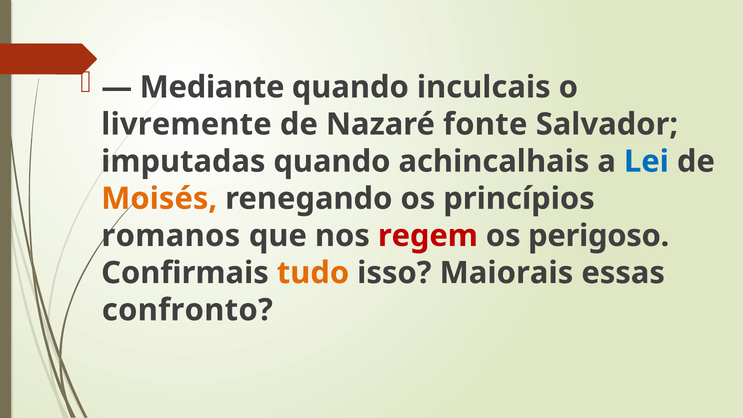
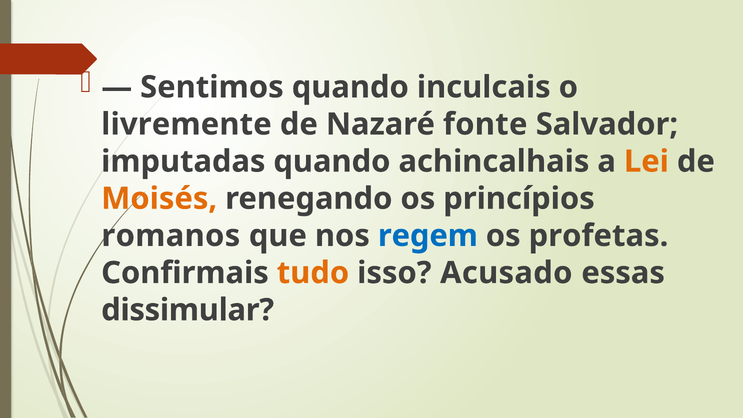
Mediante: Mediante -> Sentimos (212, 87)
Lei colour: blue -> orange (646, 161)
regem colour: red -> blue (428, 236)
perigoso: perigoso -> profetas (598, 236)
Maiorais: Maiorais -> Acusado (506, 273)
confronto: confronto -> dissimular (188, 310)
